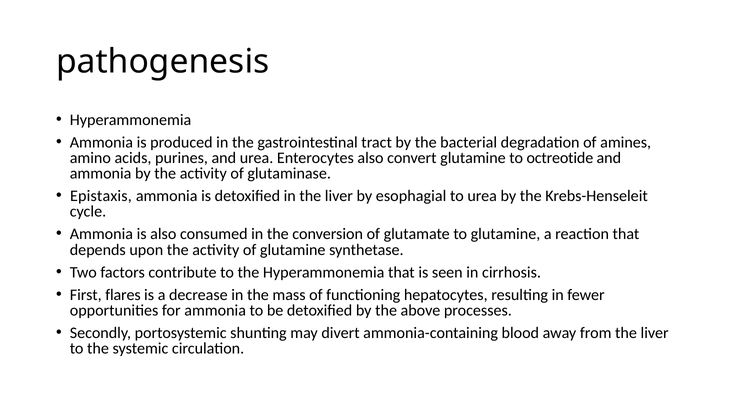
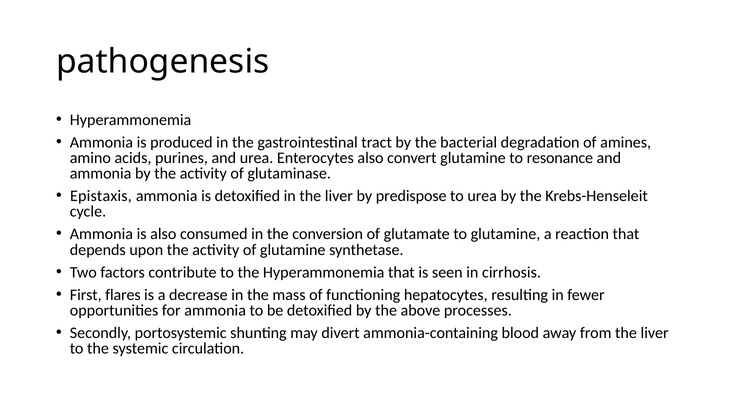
octreotide: octreotide -> resonance (560, 158)
esophagial: esophagial -> predispose (411, 196)
